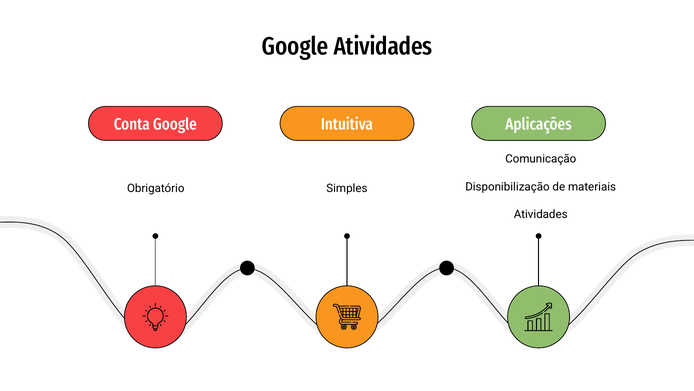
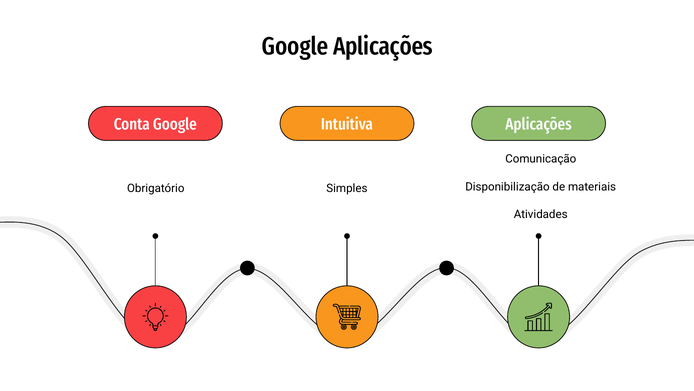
Google Atividades: Atividades -> Aplicações (383, 47)
